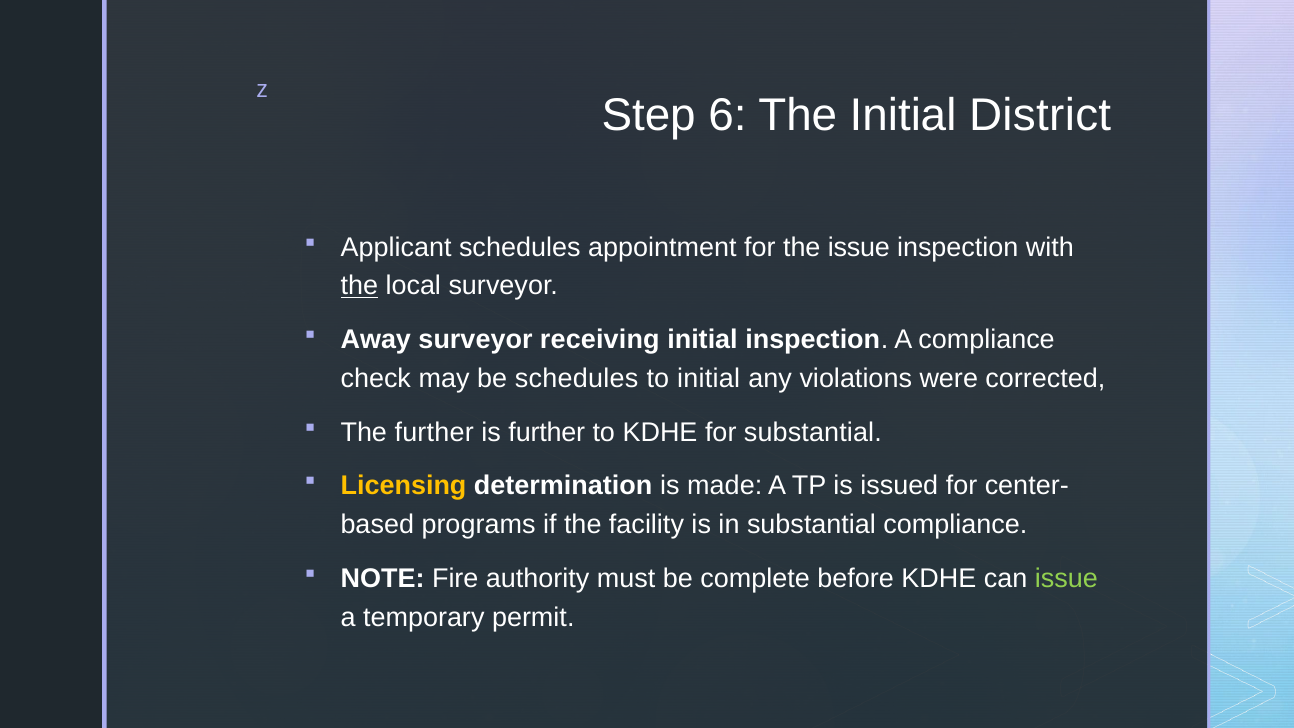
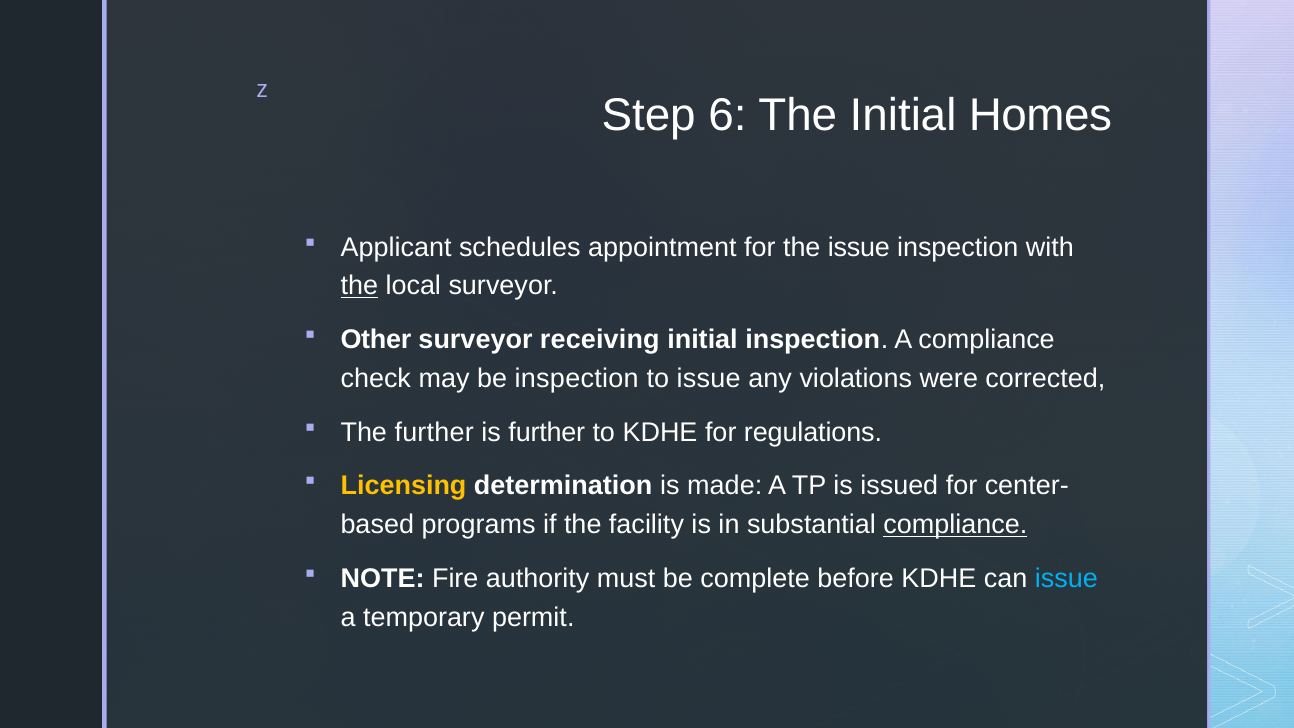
District: District -> Homes (1040, 115)
Away: Away -> Other (376, 340)
be schedules: schedules -> inspection (577, 379)
to initial: initial -> issue (709, 379)
for substantial: substantial -> regulations (813, 432)
compliance underline: none -> present (955, 525)
issue colour: light green -> light blue (1066, 578)
